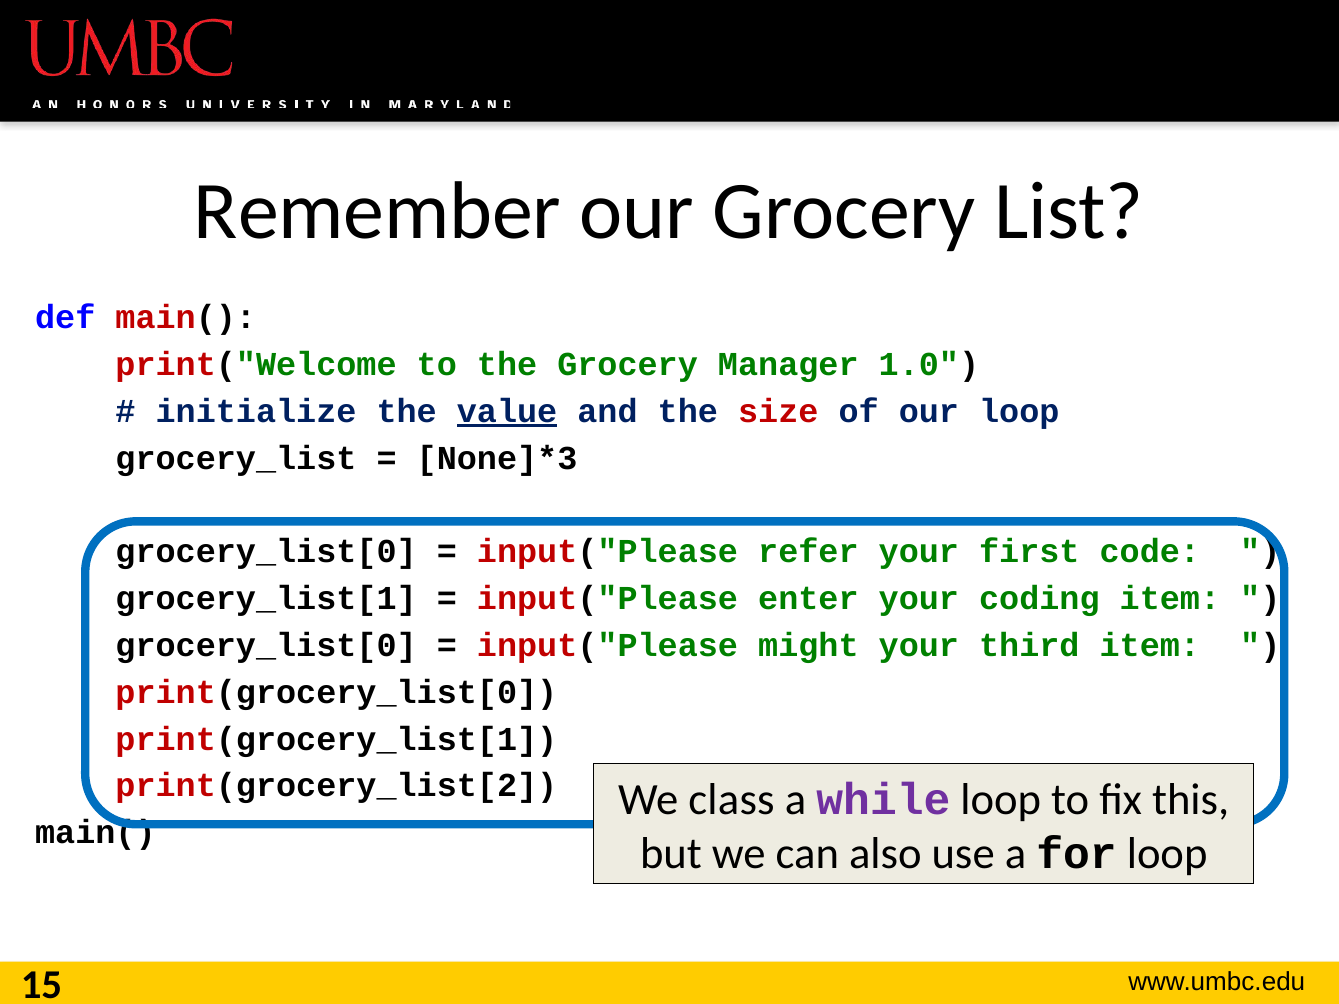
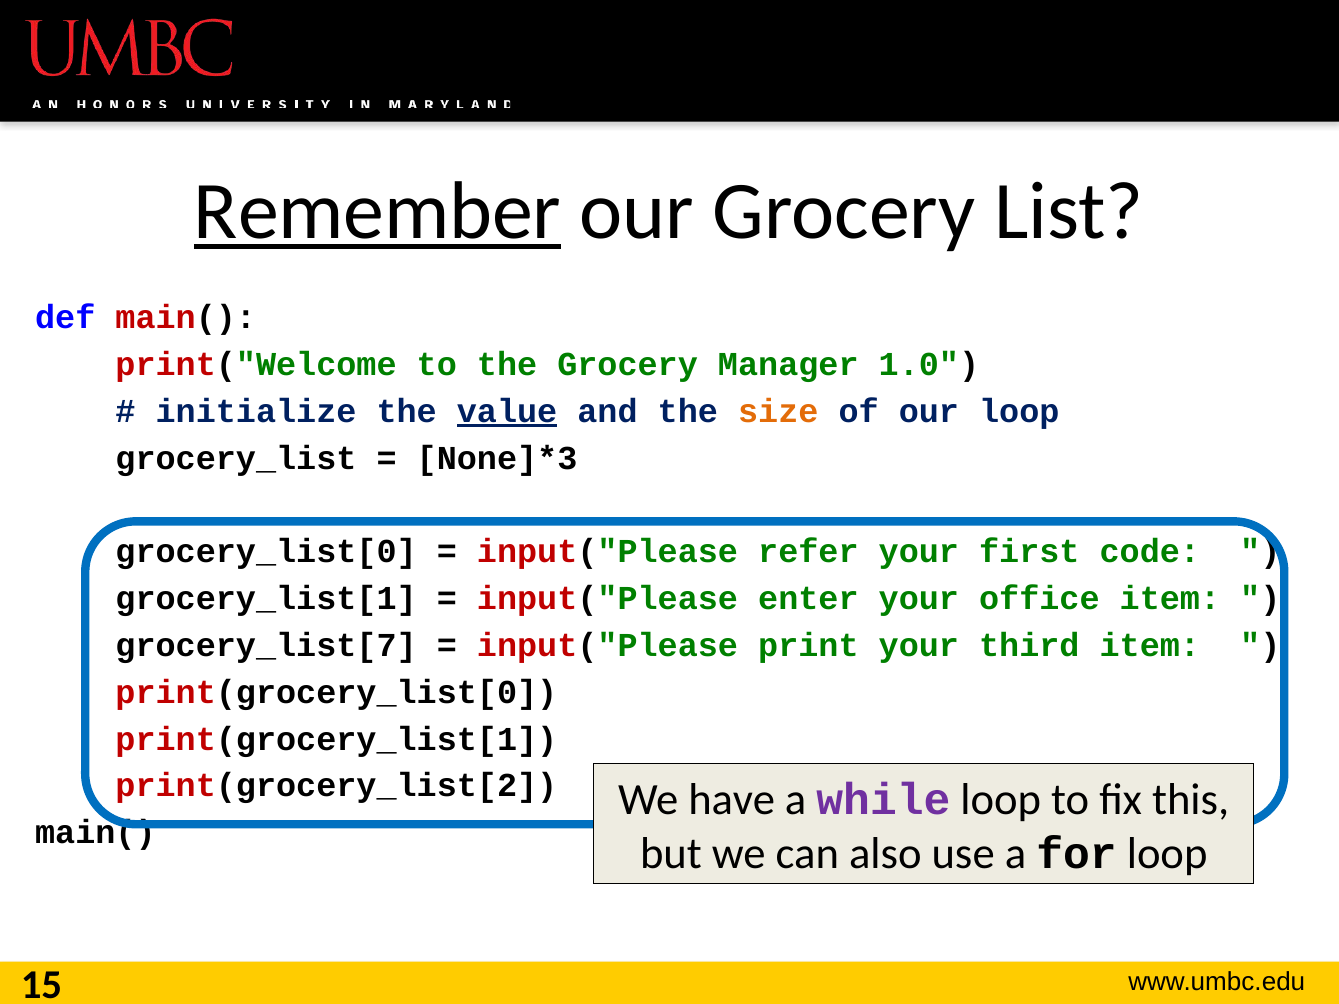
Remember underline: none -> present (378, 211)
size colour: red -> orange (778, 411)
coding: coding -> office (1039, 599)
grocery_list[0: grocery_list[0 -> grocery_list[7 (266, 646)
might: might -> print (808, 646)
class: class -> have (732, 800)
